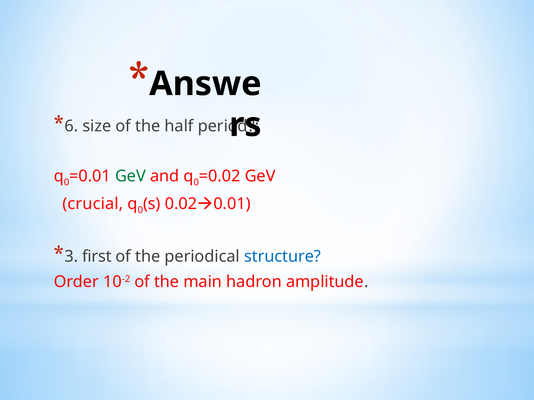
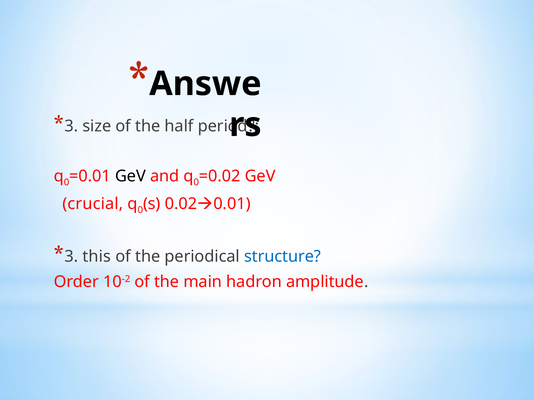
6: 6 -> 3 (71, 126)
GeV colour: green -> black (130, 176)
first: first -> this (97, 257)
